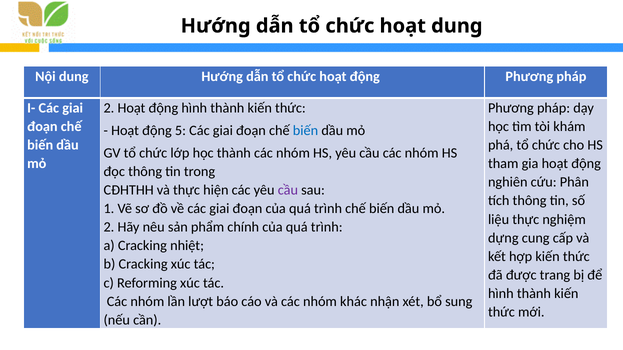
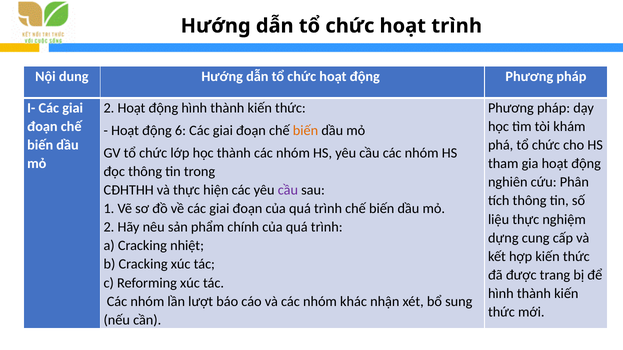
hoạt dung: dung -> trình (457, 26)
5: 5 -> 6 (180, 131)
biến colour: blue -> orange (305, 131)
